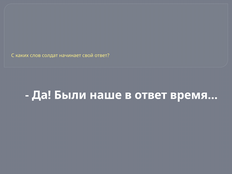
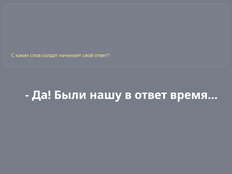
наше: наше -> нашу (106, 95)
